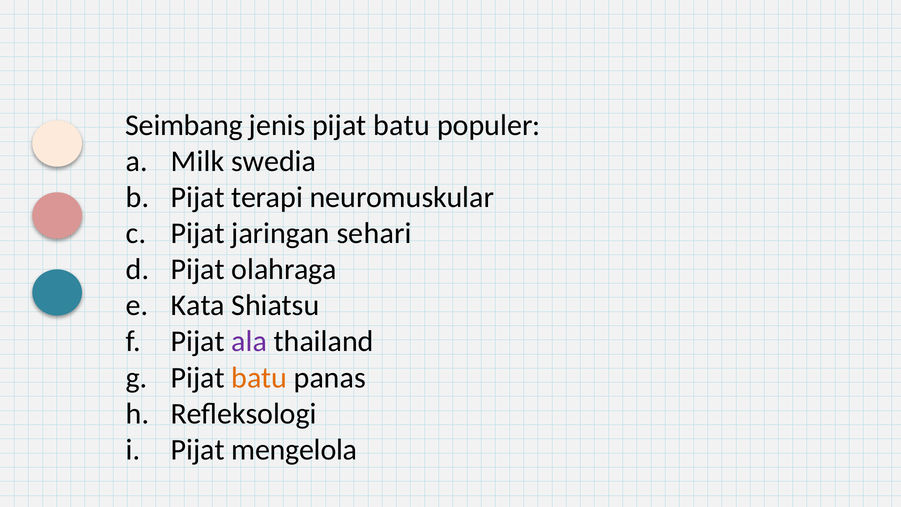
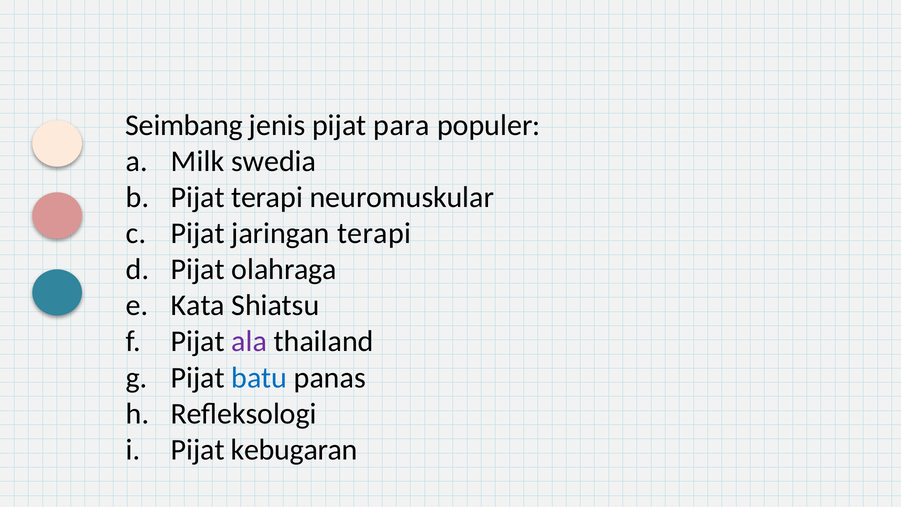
jenis pijat batu: batu -> para (401, 125)
jaringan sehari: sehari -> terapi (374, 233)
batu colour: orange -> blue (259, 377)
mengelola: mengelola -> kebugaran (294, 450)
